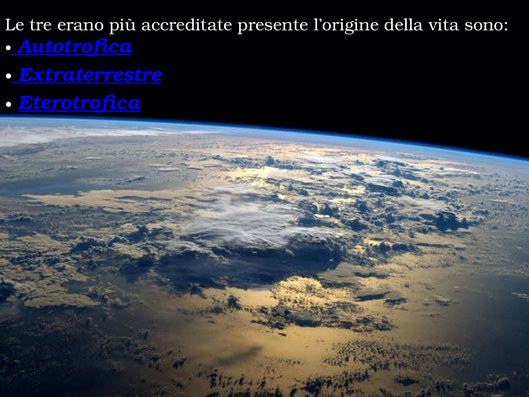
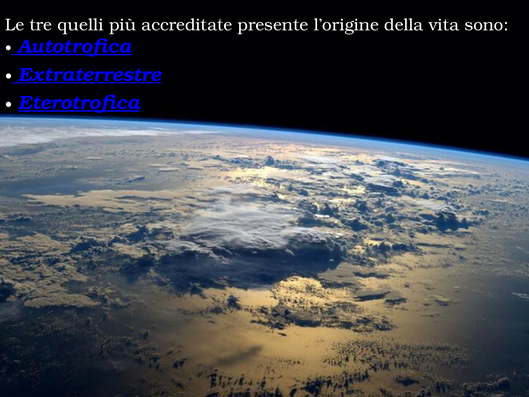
erano: erano -> quelli (81, 25)
